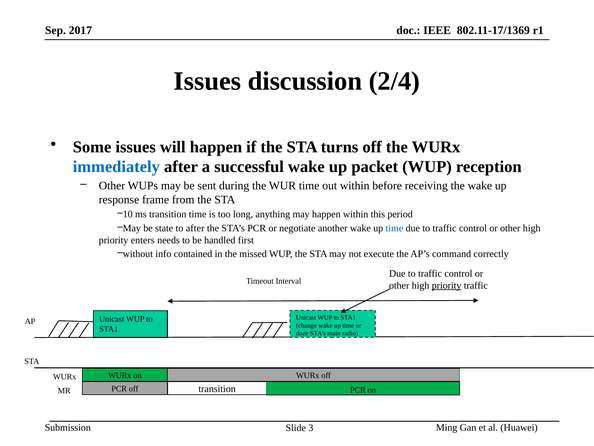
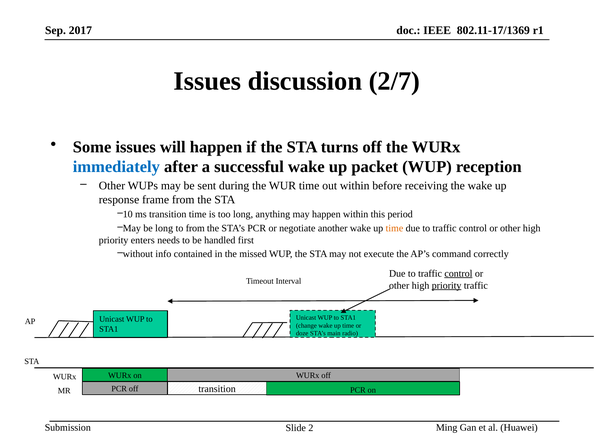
2/4: 2/4 -> 2/7 (394, 81)
be state: state -> long (164, 228)
to after: after -> from (195, 228)
time colour: blue -> orange (394, 228)
control underline: none -> present (458, 273)
3: 3 -> 2 (311, 427)
